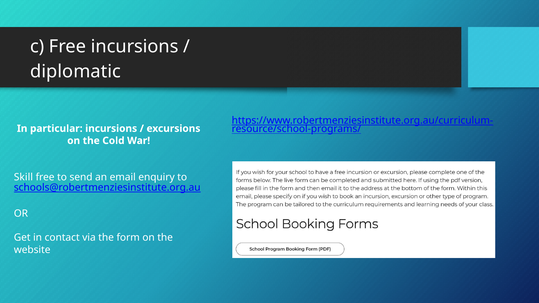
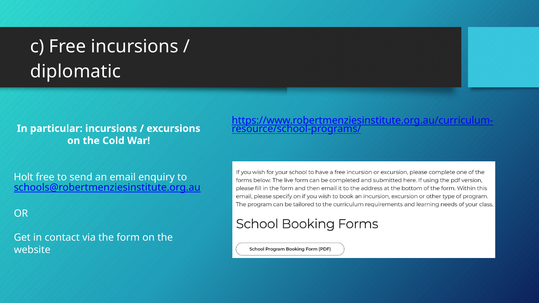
Skill: Skill -> Holt (24, 177)
